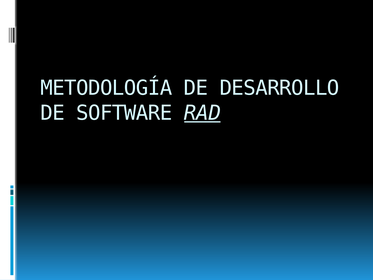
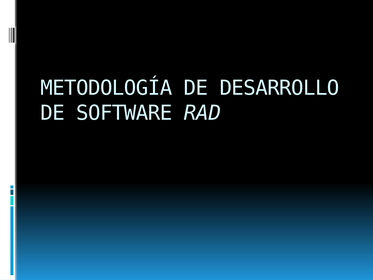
RAD underline: present -> none (202, 113)
